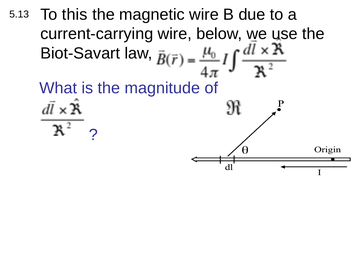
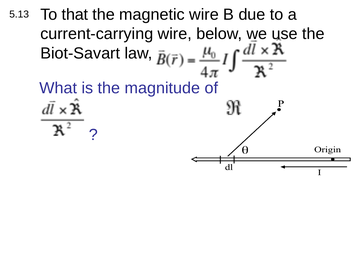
this: this -> that (75, 15)
